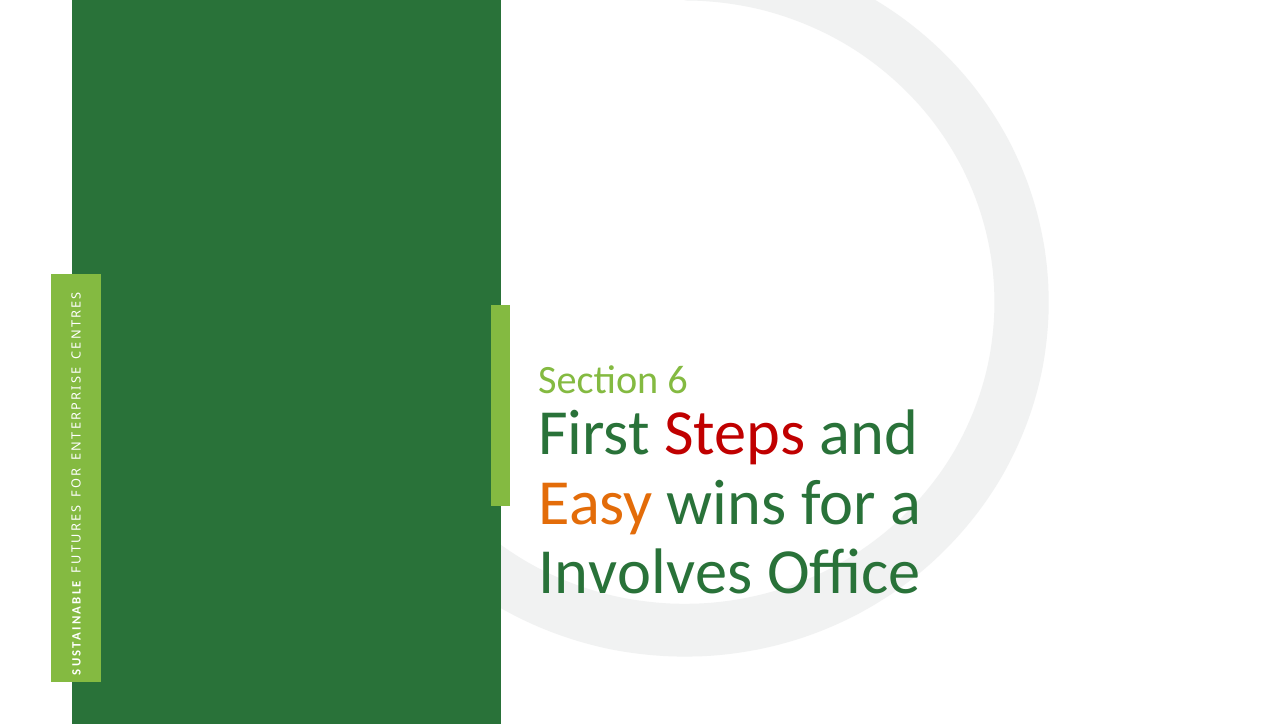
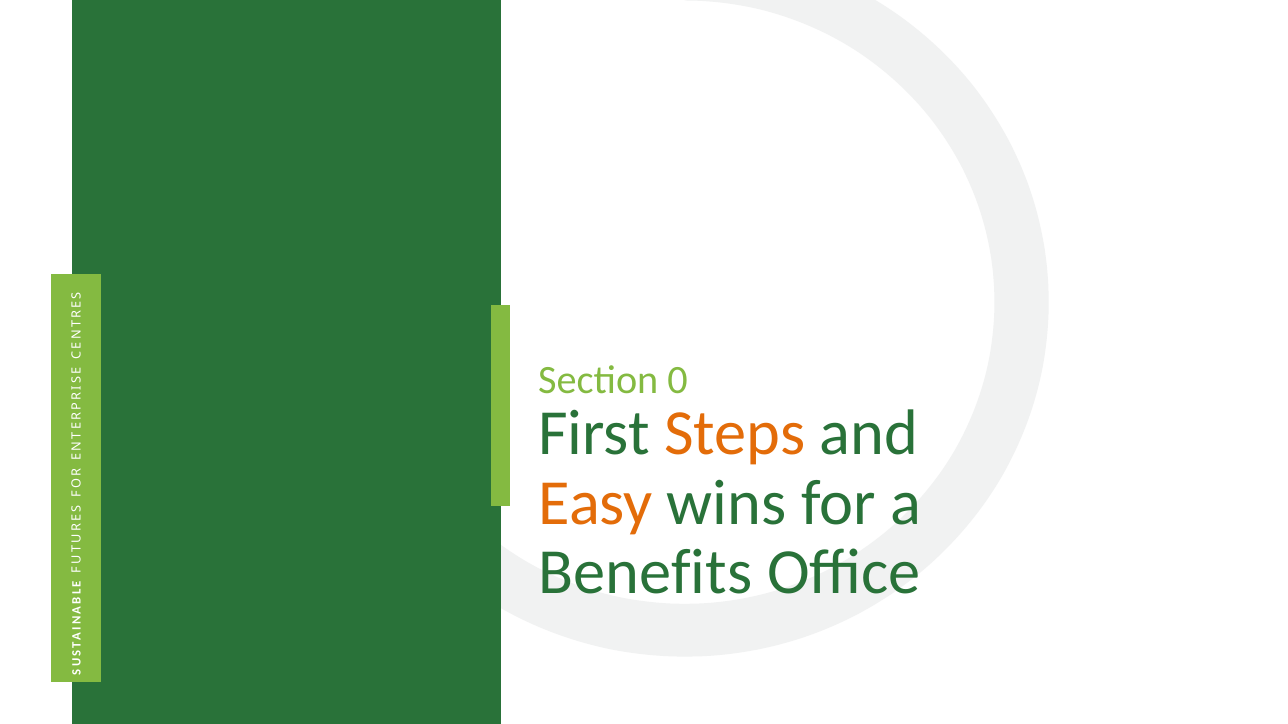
6: 6 -> 0 (677, 380)
Steps colour: red -> orange (735, 434)
Involves: Involves -> Benefits (645, 573)
